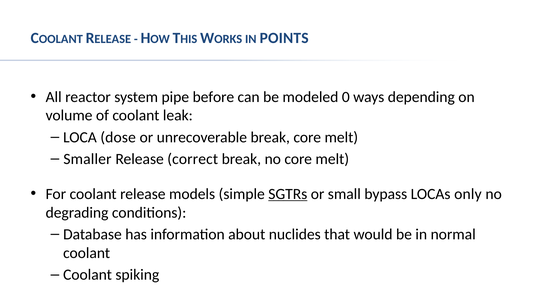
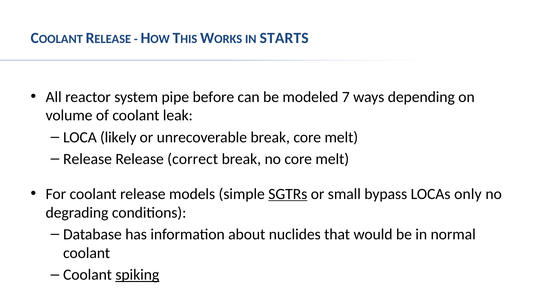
POINTS: POINTS -> STARTS (284, 38)
0: 0 -> 7 (346, 97)
dose: dose -> likely (118, 137)
Smaller: Smaller -> Release (88, 159)
spiking underline: none -> present (137, 275)
